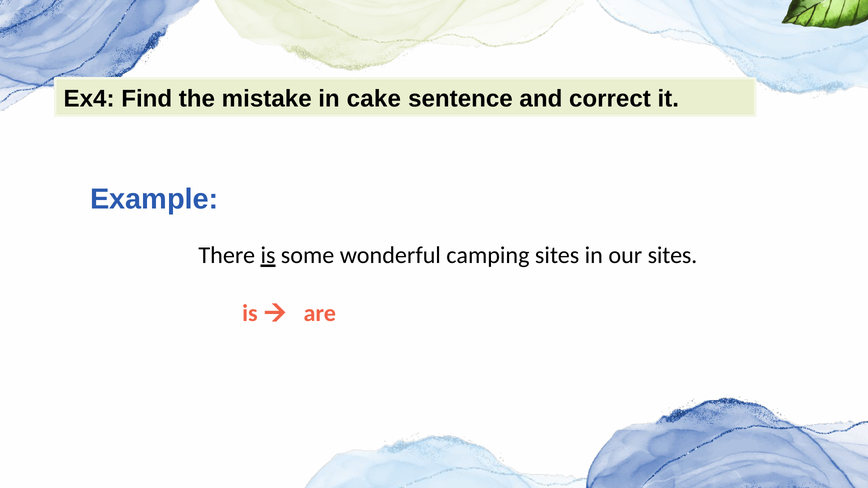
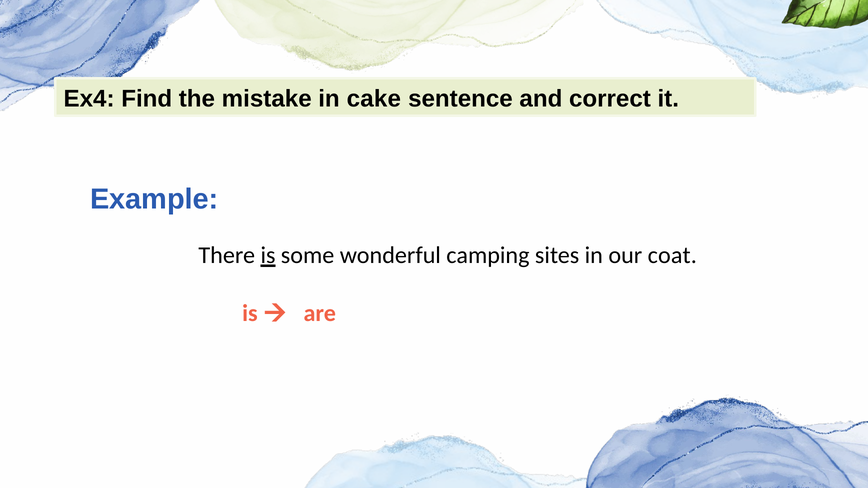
our sites: sites -> coat (672, 255)
